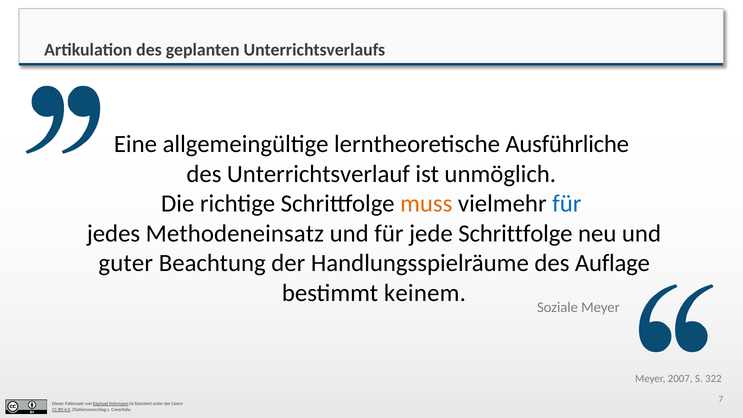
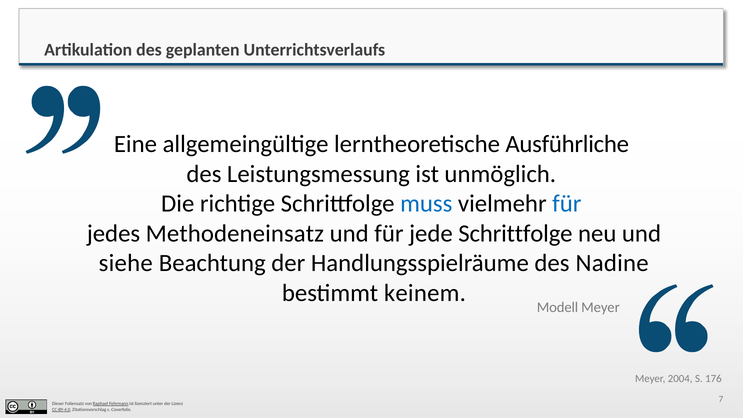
Unterrichtsverlauf: Unterrichtsverlauf -> Leistungsmessung (318, 174)
muss colour: orange -> blue (426, 204)
guter: guter -> siehe (126, 263)
Auflage: Auflage -> Nadine (612, 263)
Soziale: Soziale -> Modell (557, 307)
2007: 2007 -> 2004 (680, 379)
322: 322 -> 176 (713, 379)
